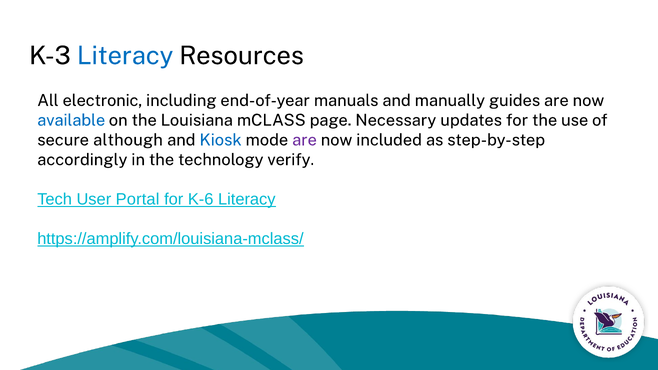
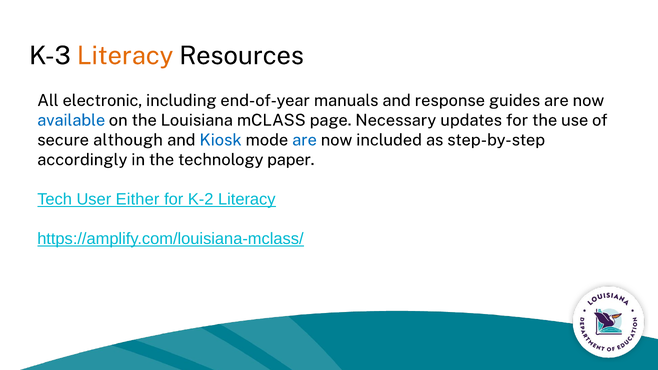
Literacy colour: blue -> orange (125, 56)
manually: manually -> response (450, 101)
are colour: purple -> blue (305, 140)
verify: verify -> paper (291, 160)
Portal: Portal -> Either (138, 199)
K-6: K-6 -> K-2 (201, 199)
